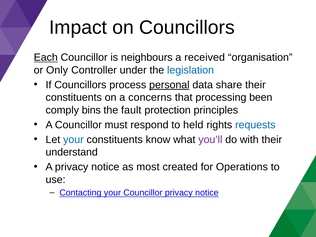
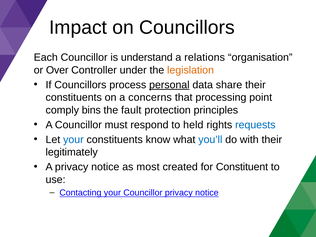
Each underline: present -> none (46, 57)
neighbours: neighbours -> understand (147, 57)
received: received -> relations (205, 57)
Only: Only -> Over (57, 70)
legislation colour: blue -> orange (191, 70)
been: been -> point (261, 97)
you’ll colour: purple -> blue (210, 140)
understand: understand -> legitimately (72, 152)
Operations: Operations -> Constituent (242, 167)
